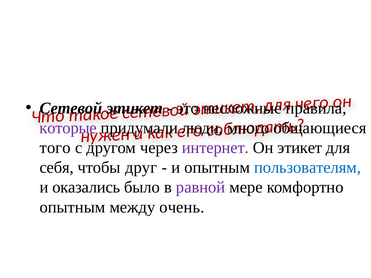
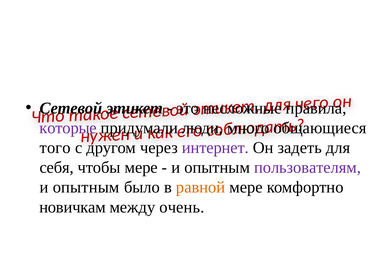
Он этикет: этикет -> задеть (300, 148)
чтобы друг: друг -> мере (141, 168)
пользователям colour: blue -> purple (307, 168)
оказались: оказались -> опытным (86, 187)
равной colour: purple -> orange (201, 187)
опытным: опытным -> новичкам (73, 207)
